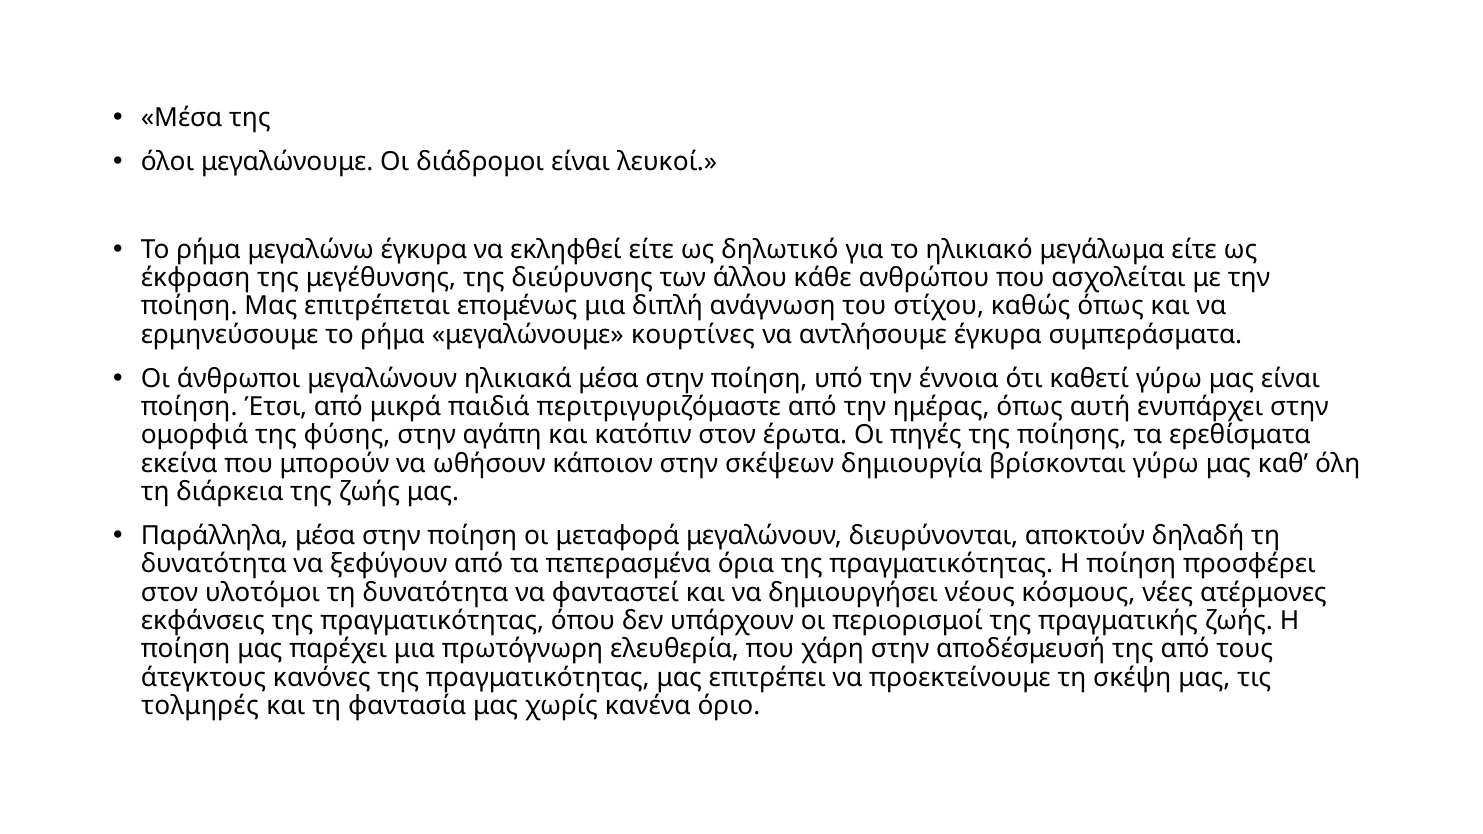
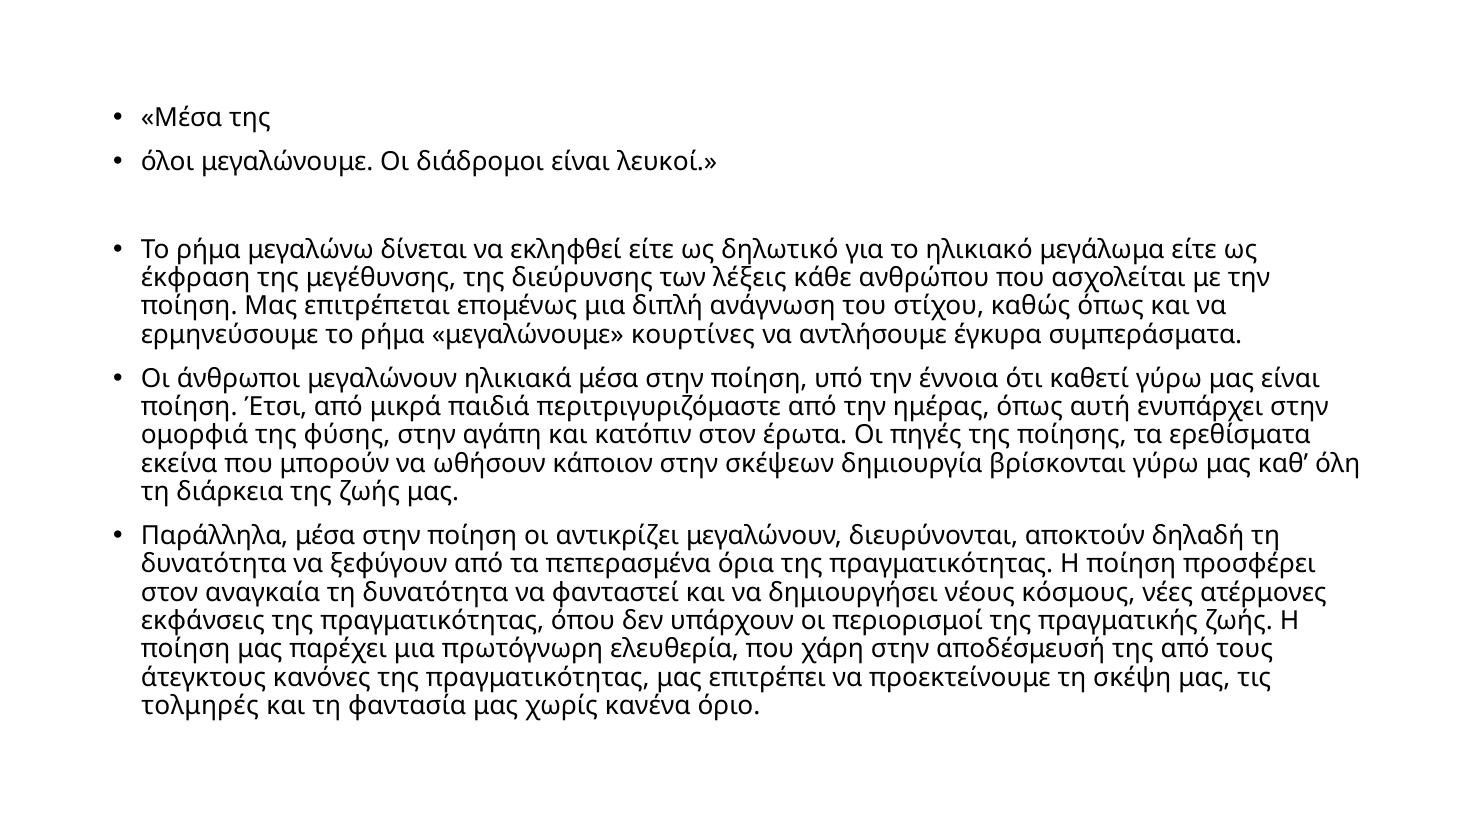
μεγαλώνω έγκυρα: έγκυρα -> δίνεται (424, 250)
άλλου: άλλου -> λέξεις (750, 278)
μεταφορά: μεταφορά -> αντικρίζει (617, 536)
υλοτόμοι: υλοτόμοι -> αναγκαία (263, 593)
